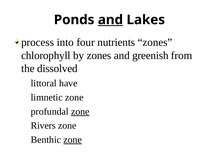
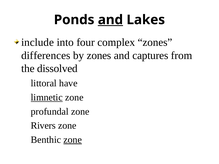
process: process -> include (38, 42)
nutrients: nutrients -> complex (116, 42)
chlorophyll: chlorophyll -> differences (46, 56)
greenish: greenish -> captures (150, 56)
limnetic underline: none -> present (47, 98)
zone underline: present -> none (80, 112)
